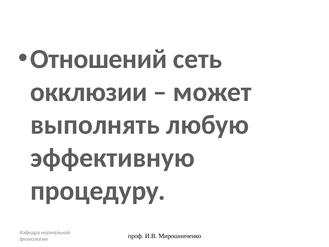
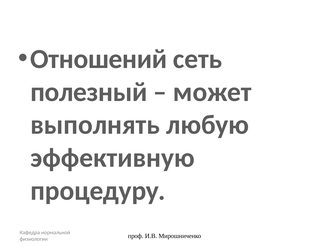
окклюзии: окклюзии -> полезный (89, 92)
